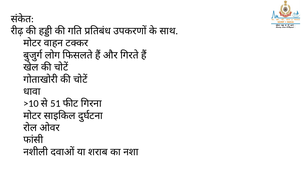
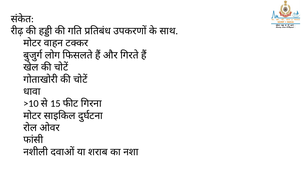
51: 51 -> 15 (55, 104)
